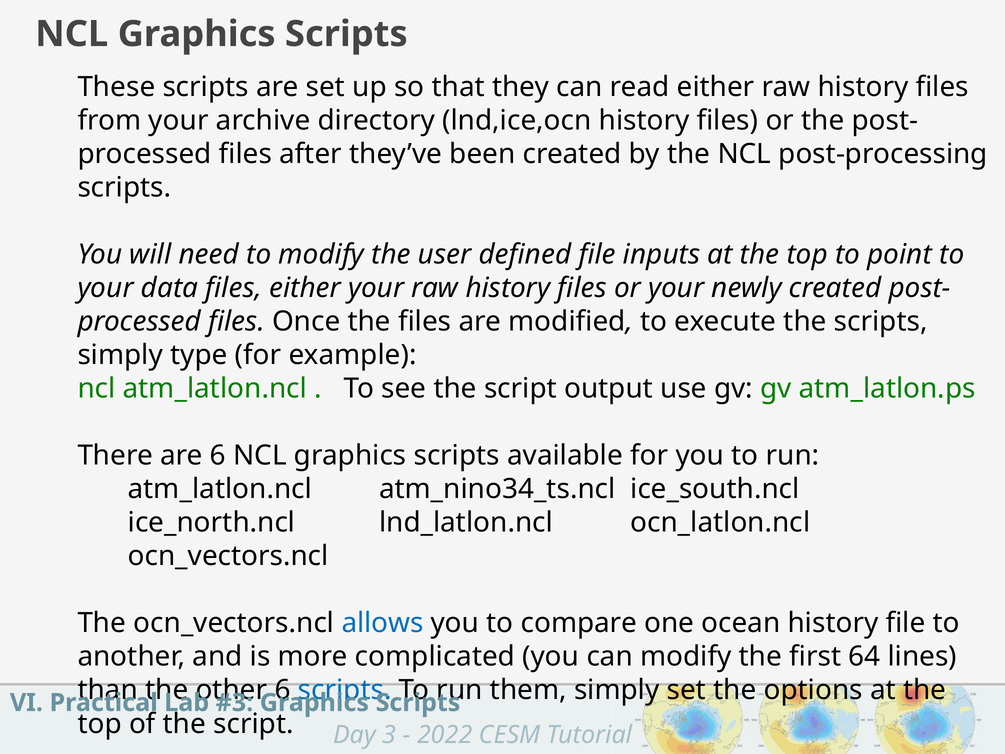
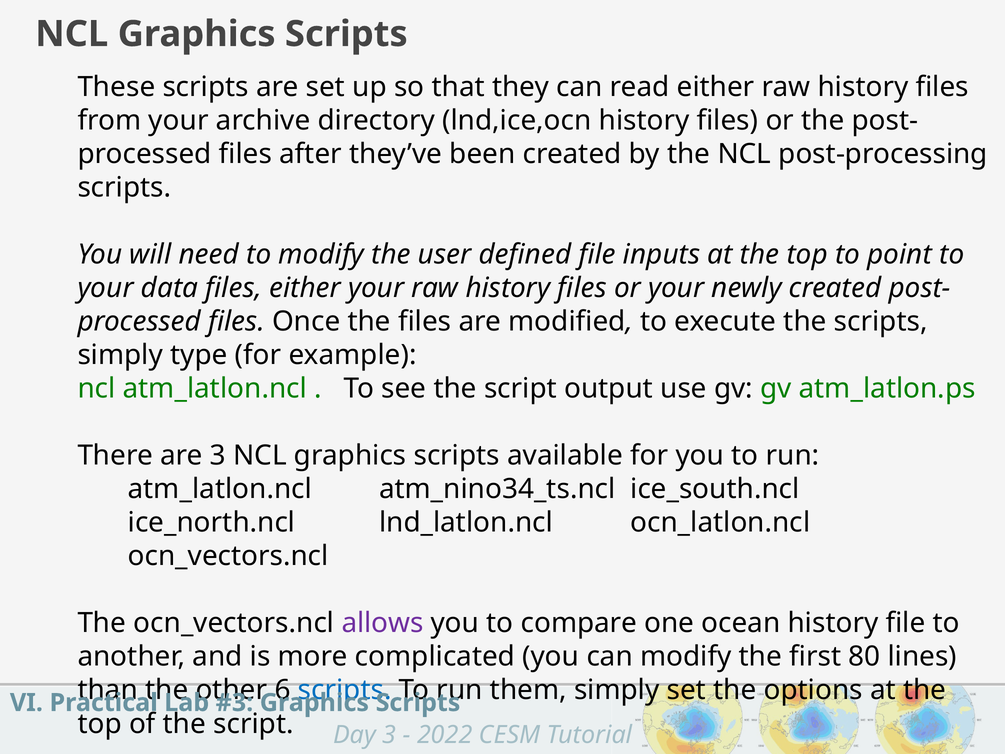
are 6: 6 -> 3 (218, 455)
allows colour: blue -> purple (383, 623)
64: 64 -> 80 (864, 657)
